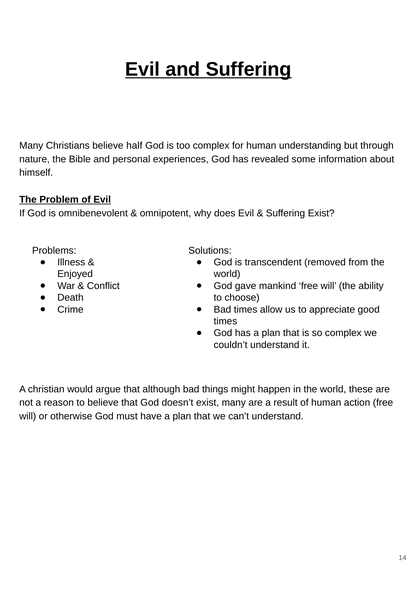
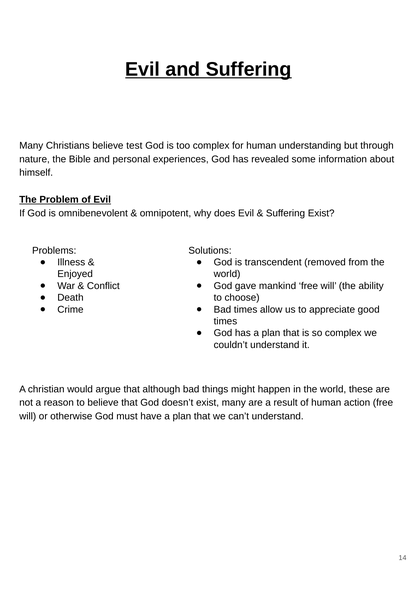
half: half -> test (134, 146)
